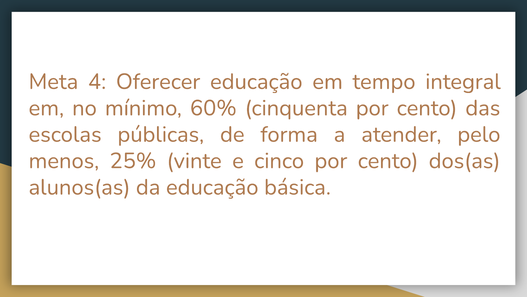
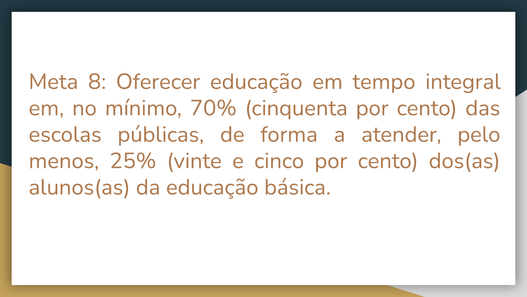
4: 4 -> 8 (97, 82)
60%: 60% -> 70% (213, 108)
